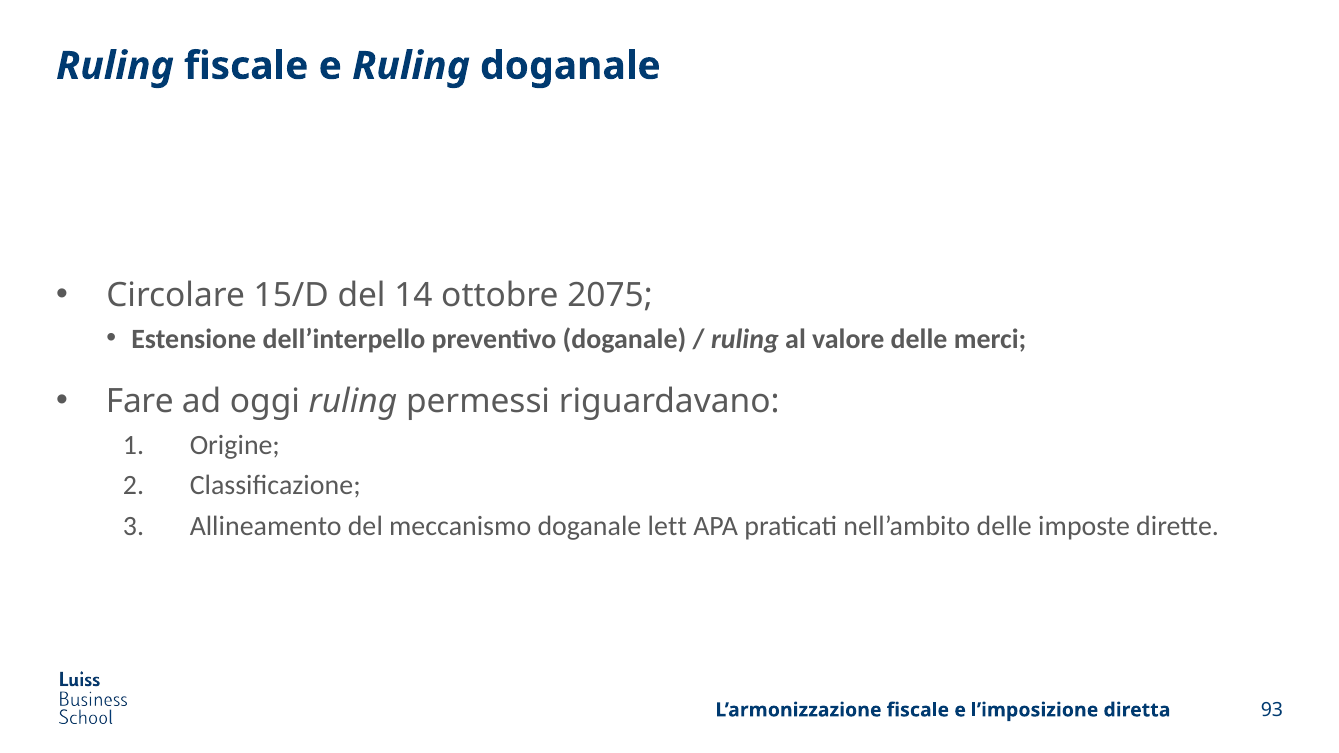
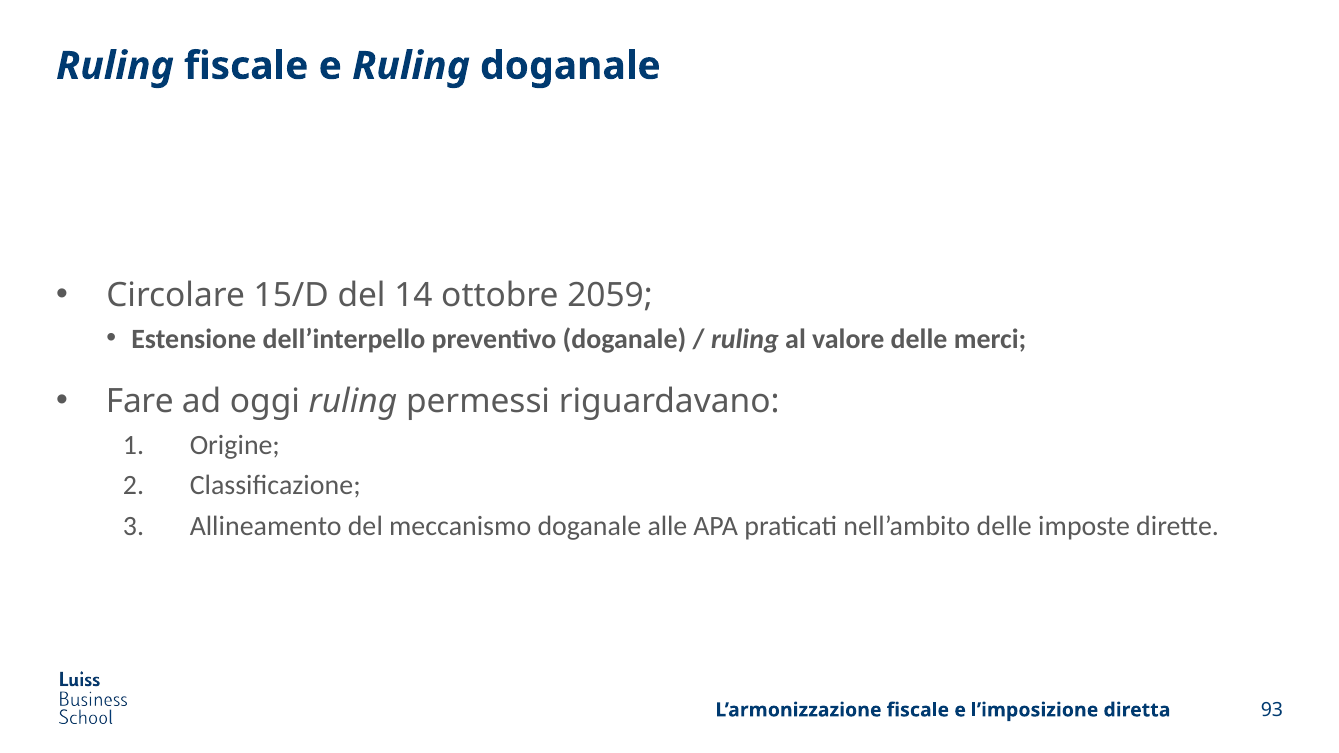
2075: 2075 -> 2059 (610, 296)
lett: lett -> alle (667, 526)
